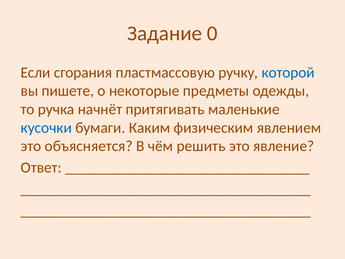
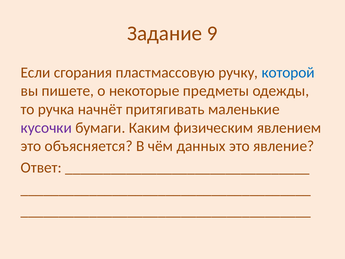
0: 0 -> 9 (212, 33)
кусочки colour: blue -> purple (46, 128)
решить: решить -> данных (201, 146)
